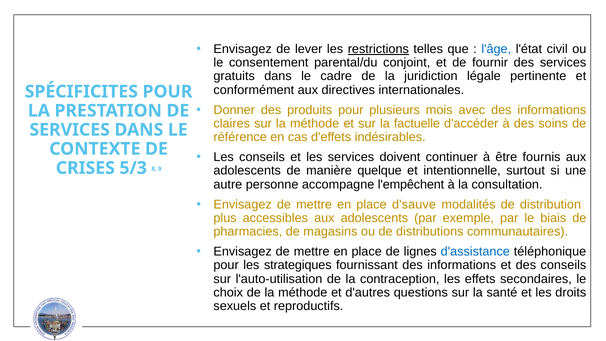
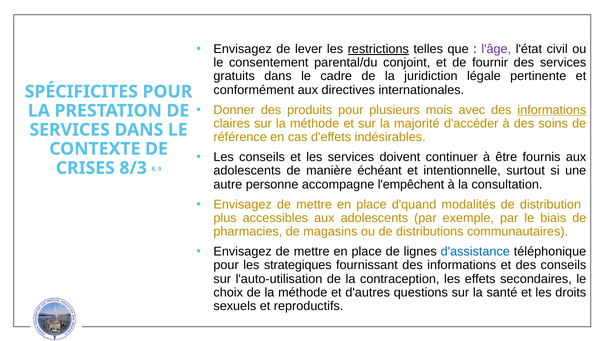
l'âge colour: blue -> purple (496, 49)
informations underline: none -> present (552, 110)
factuelle: factuelle -> majorité (417, 123)
quelque: quelque -> échéant (380, 171)
5/3: 5/3 -> 8/3 (133, 168)
d'sauve: d'sauve -> d'quand (414, 204)
